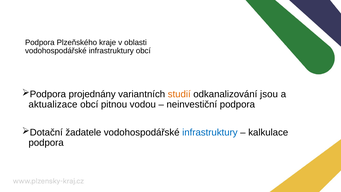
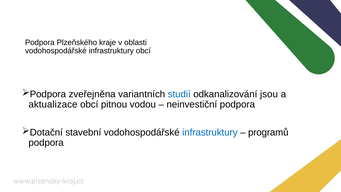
projednány: projednány -> zveřejněna (92, 94)
studií colour: orange -> blue (179, 94)
žadatele: žadatele -> stavební (83, 132)
kalkulace: kalkulace -> programů (268, 132)
